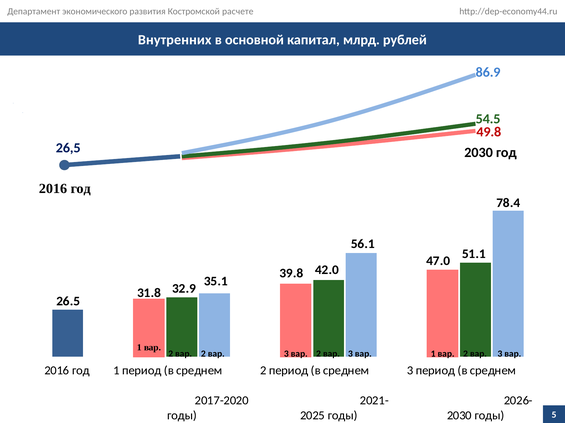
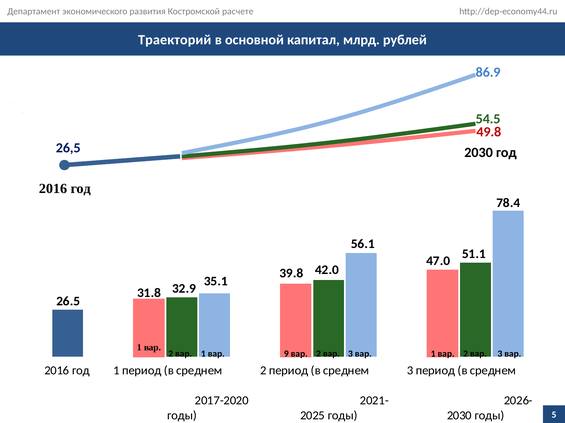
Внутренних: Внутренних -> Траекторий (175, 40)
2: 2 -> 1 (203, 354)
3: 3 -> 9 (286, 354)
